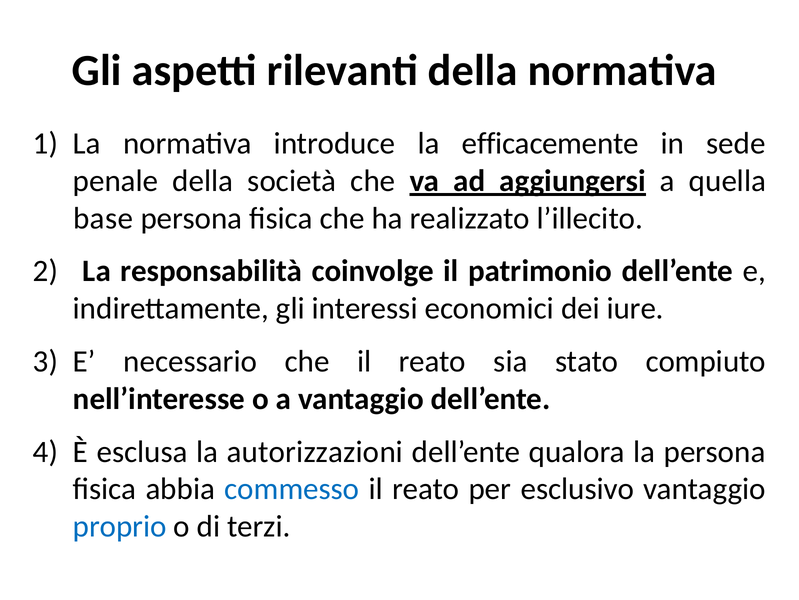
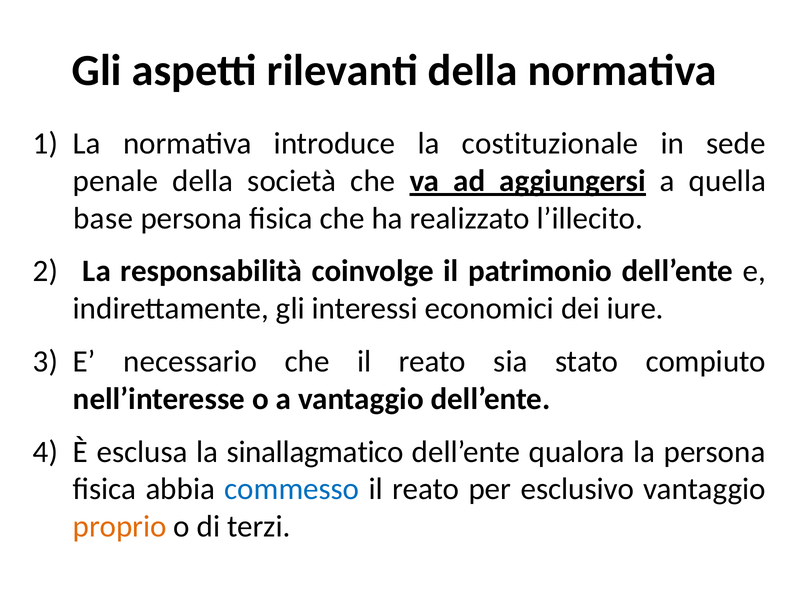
efficacemente: efficacemente -> costituzionale (550, 143)
autorizzazioni: autorizzazioni -> sinallagmatico (315, 451)
proprio colour: blue -> orange (120, 526)
